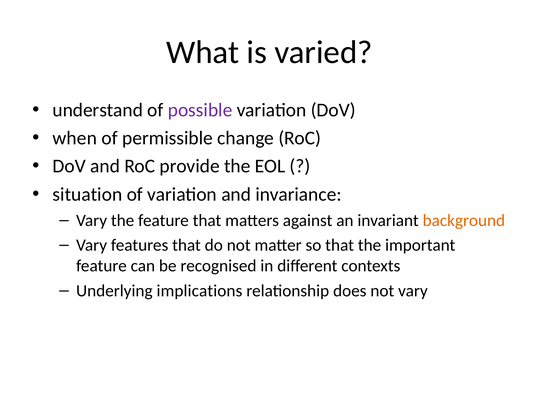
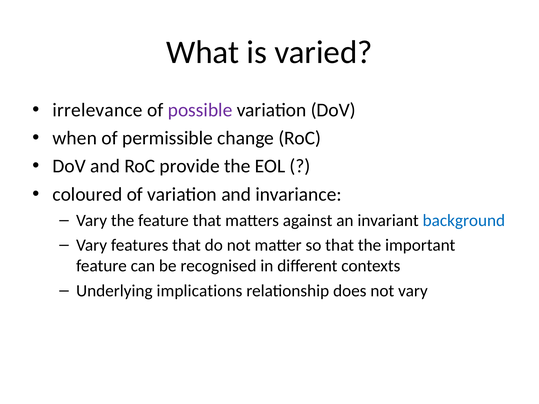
understand: understand -> irrelevance (98, 110)
situation: situation -> coloured (87, 194)
background colour: orange -> blue (464, 221)
